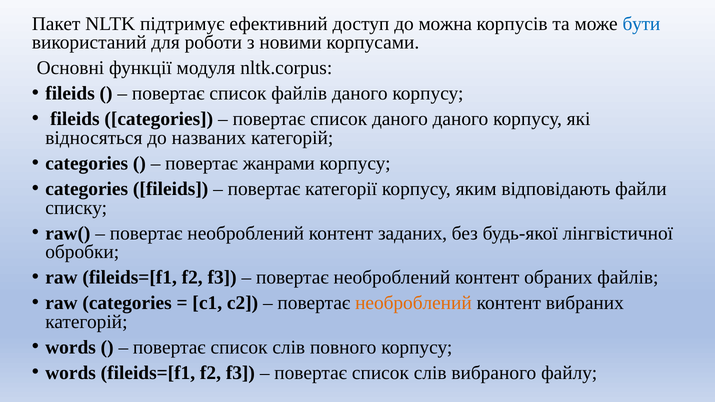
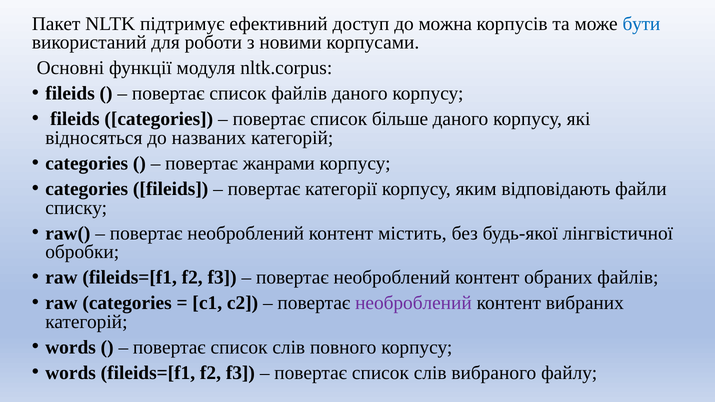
список даного: даного -> більше (400, 119)
заданих: заданих -> містить (412, 233)
необроблений colour: orange -> purple (413, 303)
